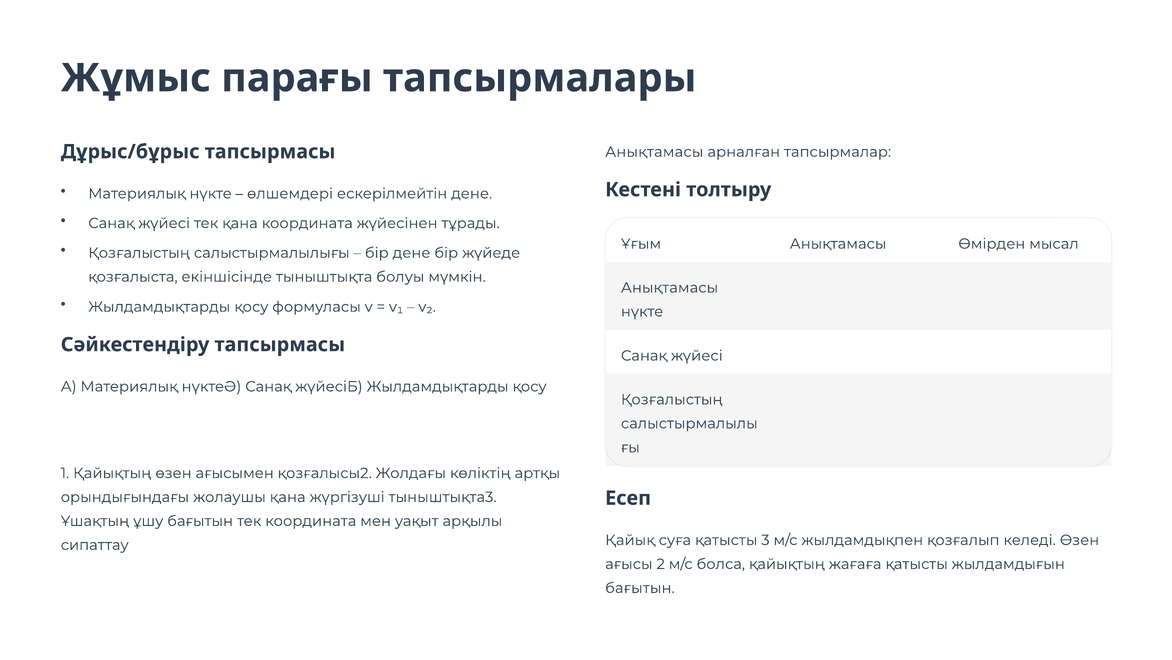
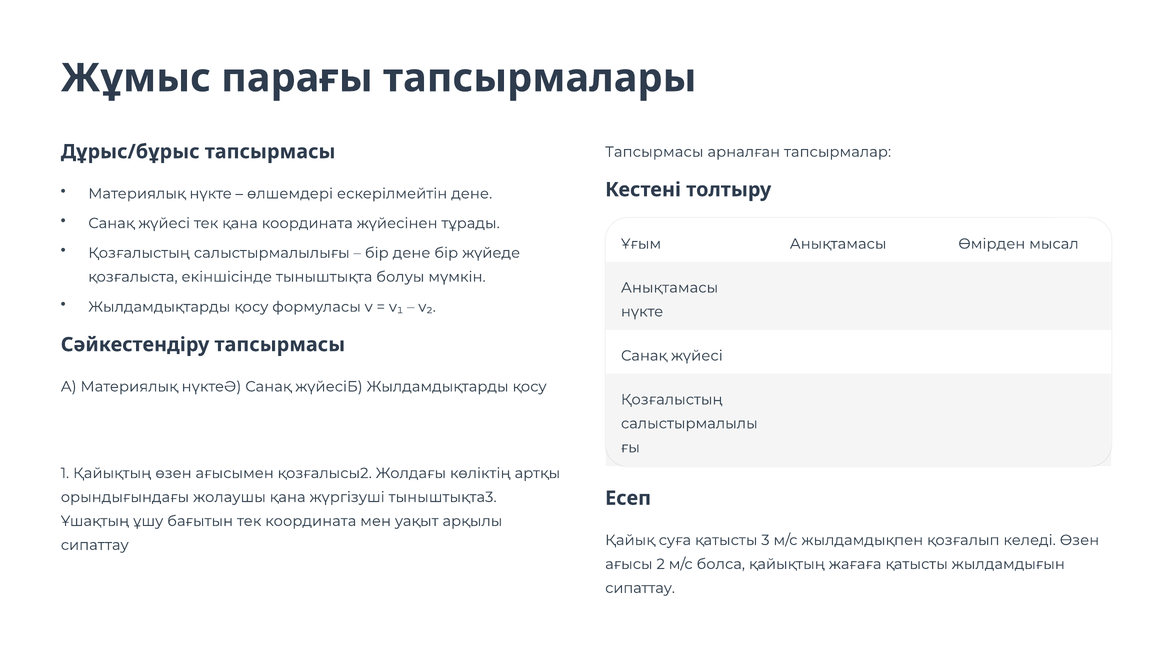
Анықтамасы: Анықтамасы -> Тапсырмасы (654, 152)
бағытын: бағытын -> сипаттау (640, 587)
